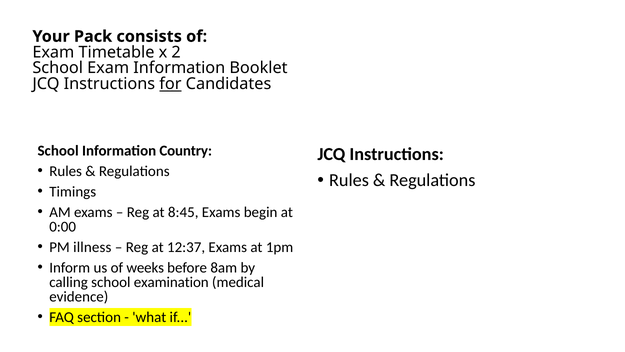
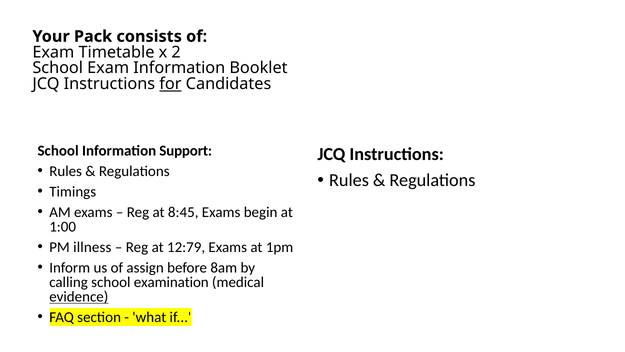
Country: Country -> Support (186, 151)
0:00: 0:00 -> 1:00 (63, 227)
12:37: 12:37 -> 12:79 (186, 247)
weeks: weeks -> assign (145, 267)
evidence underline: none -> present (79, 296)
